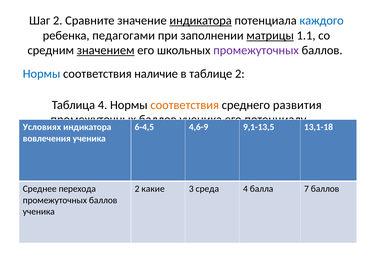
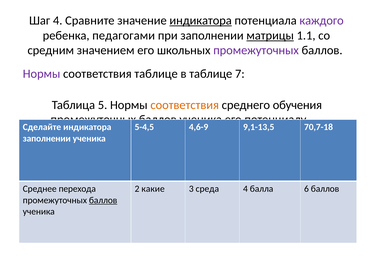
Шаг 2: 2 -> 4 (58, 20)
каждого colour: blue -> purple (322, 20)
значением underline: present -> none (106, 50)
Нормы colour: blue -> purple (42, 74)
соответствия наличие: наличие -> таблице (156, 74)
таблице 2: 2 -> 7 (240, 74)
Таблица 4: 4 -> 5 (103, 105)
развития: развития -> обучения (297, 105)
Условиях: Условиях -> Сделайте (42, 127)
6-4,5: 6-4,5 -> 5-4,5 (144, 127)
13,1-18: 13,1-18 -> 70,7-18 (319, 127)
вовлечения: вовлечения -> заполнении (47, 138)
7: 7 -> 6 (306, 189)
баллов underline: none -> present (103, 200)
